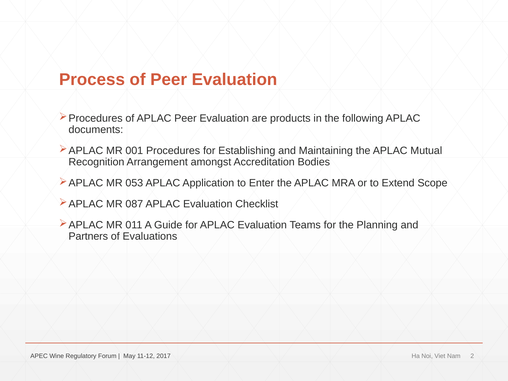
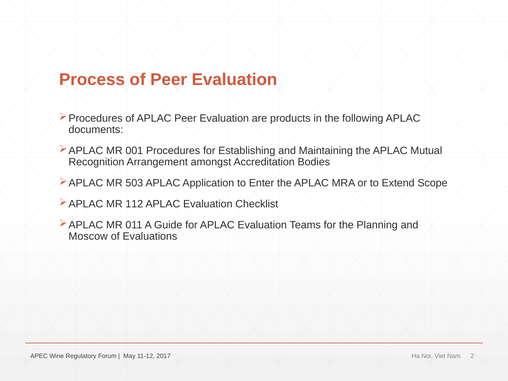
053: 053 -> 503 (134, 183)
087: 087 -> 112 (134, 204)
Partners: Partners -> Moscow (88, 236)
